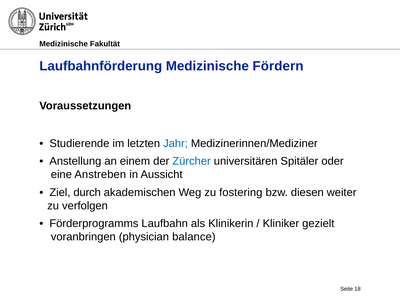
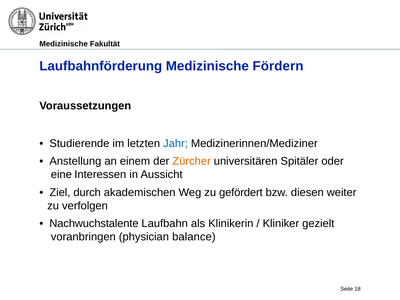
Zürcher colour: blue -> orange (192, 161)
Anstreben: Anstreben -> Interessen (100, 175)
fostering: fostering -> gefördert (241, 192)
Förderprogramms: Förderprogramms -> Nachwuchstalente (94, 223)
